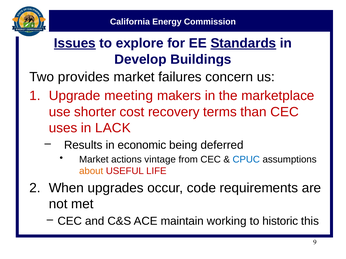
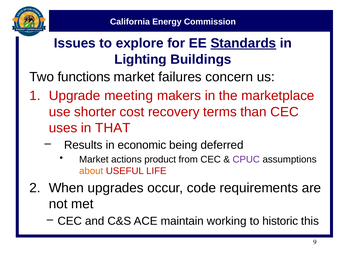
Issues underline: present -> none (75, 43)
Develop: Develop -> Lighting (141, 59)
provides: provides -> functions (84, 77)
LACK: LACK -> THAT (113, 128)
vintage: vintage -> product (160, 160)
CPUC colour: blue -> purple (246, 160)
